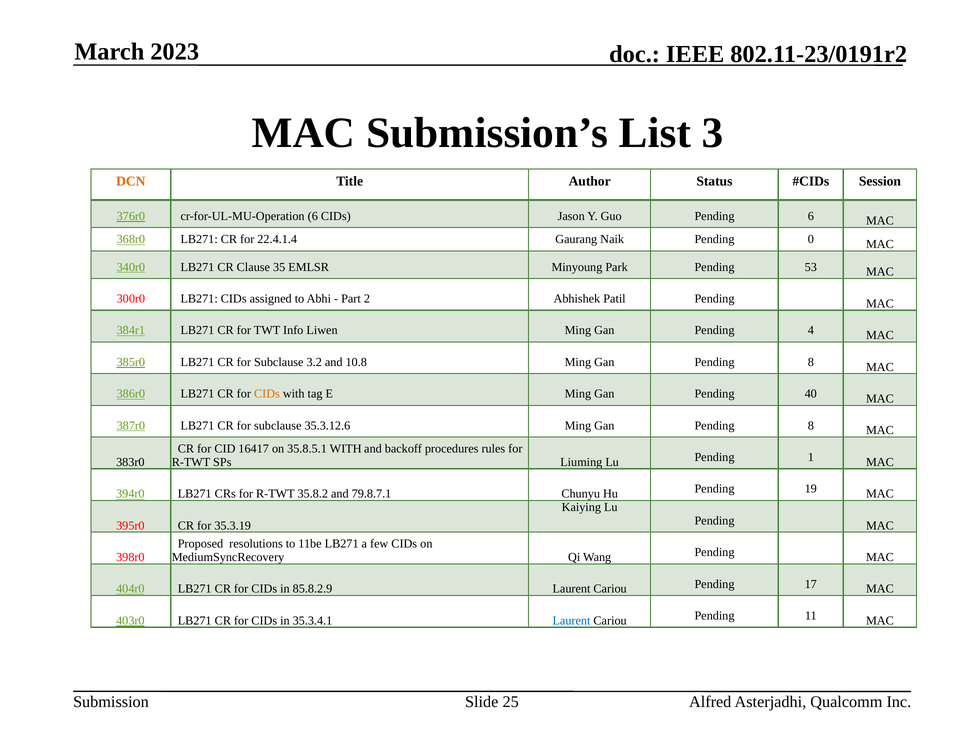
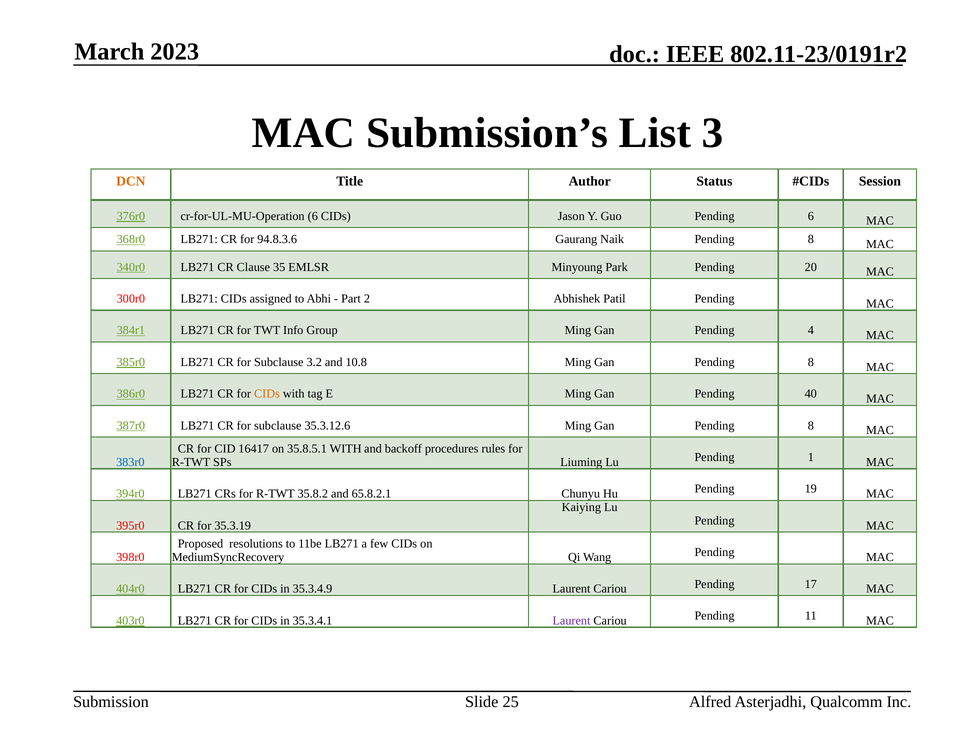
22.4.1.4: 22.4.1.4 -> 94.8.3.6 (277, 239)
Naik Pending 0: 0 -> 8 (811, 239)
53: 53 -> 20 (811, 267)
Liwen: Liwen -> Group (322, 330)
383r0 colour: black -> blue (130, 462)
79.8.7.1: 79.8.7.1 -> 65.8.2.1 (372, 494)
85.8.2.9: 85.8.2.9 -> 35.3.4.9 (312, 589)
Laurent colour: blue -> purple (571, 621)
